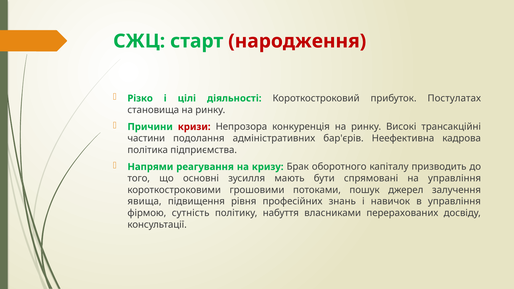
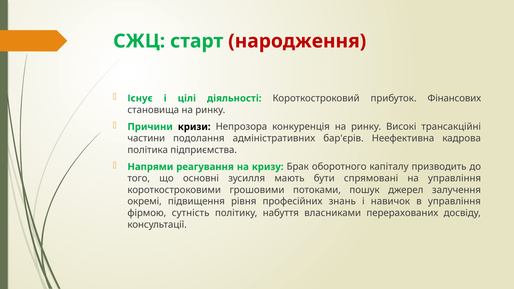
Різко: Різко -> Існує (140, 98)
Постулатах: Постулатах -> Фінансових (454, 98)
кризи colour: red -> black (194, 127)
явища: явища -> окремі (145, 202)
